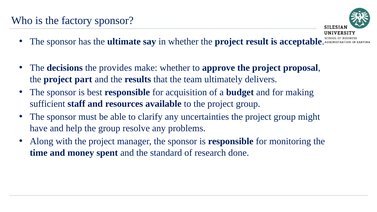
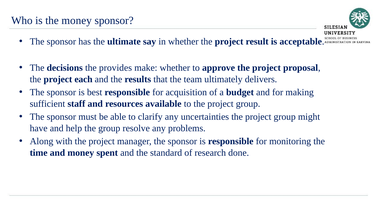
the factory: factory -> money (77, 21)
part: part -> each (83, 79)
